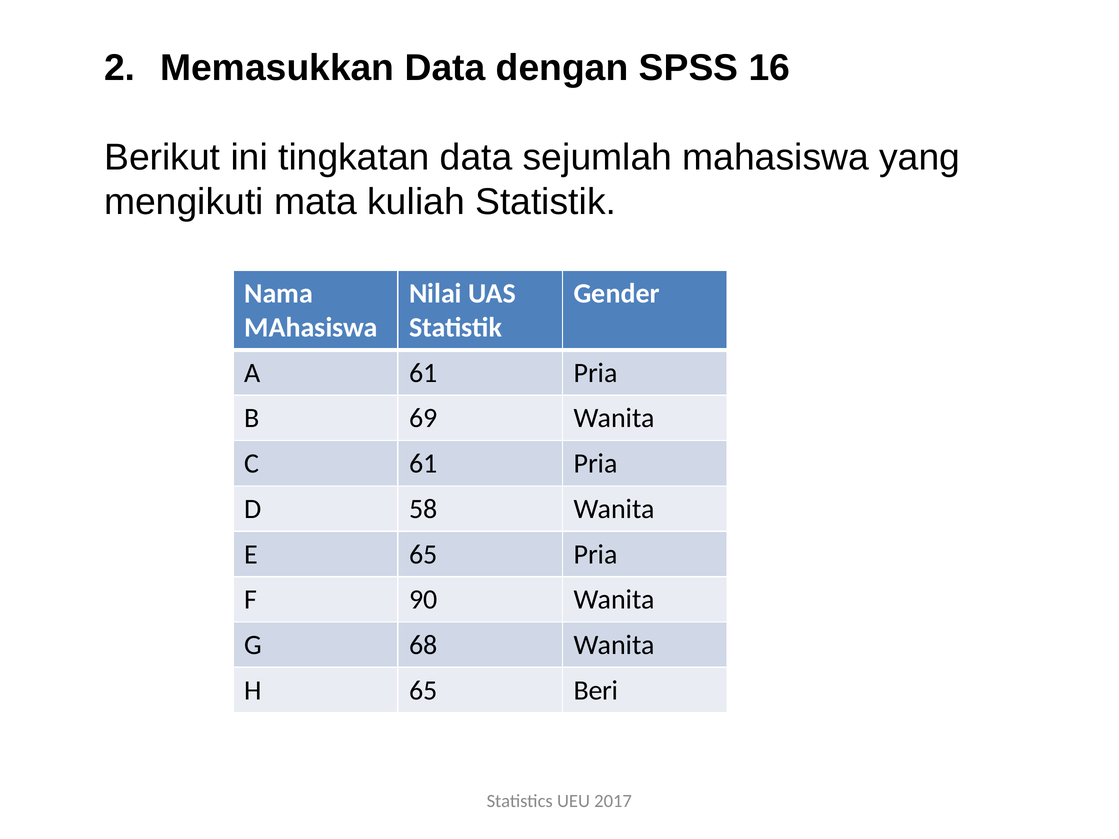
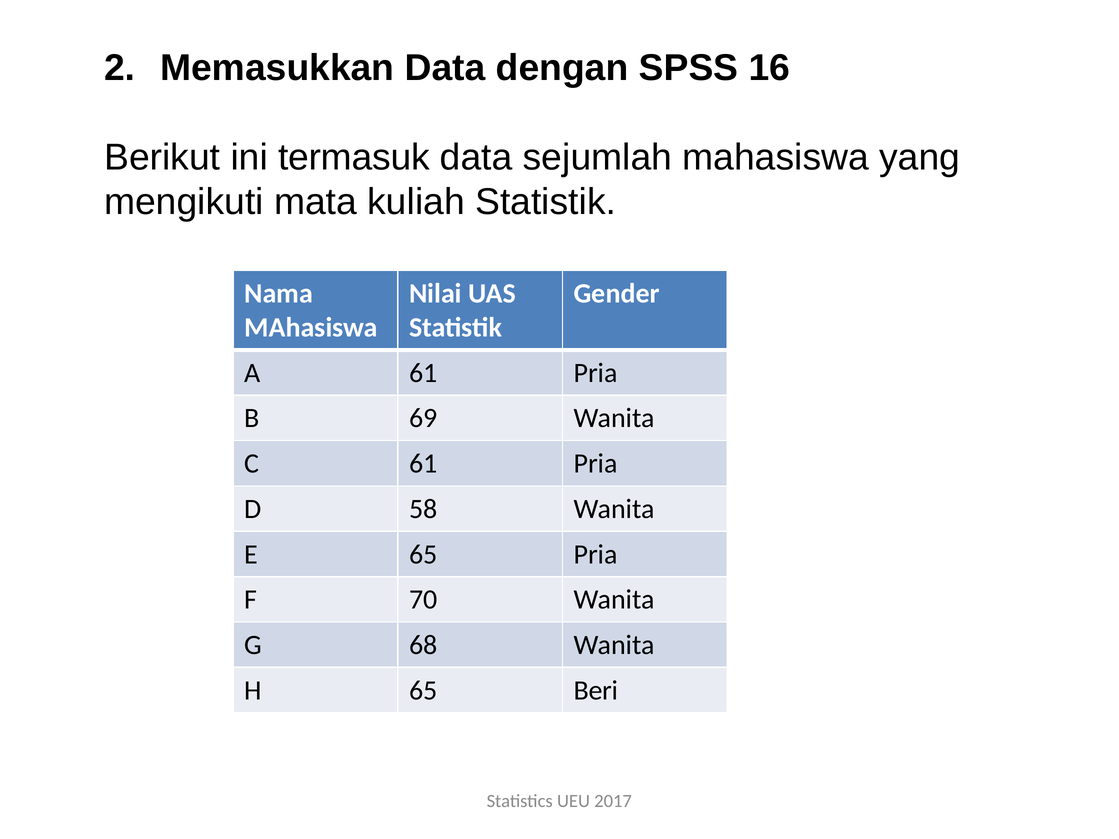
tingkatan: tingkatan -> termasuk (354, 157)
90: 90 -> 70 (423, 600)
